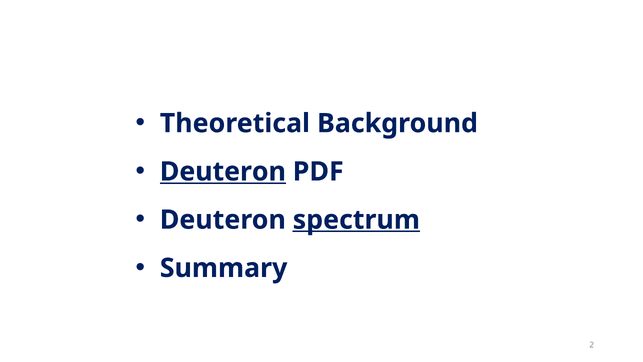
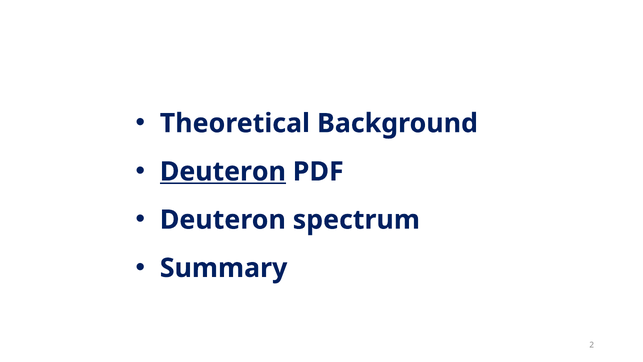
spectrum underline: present -> none (356, 220)
